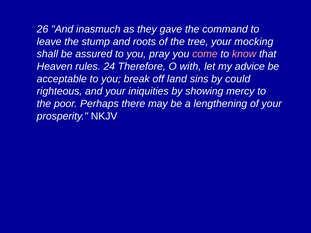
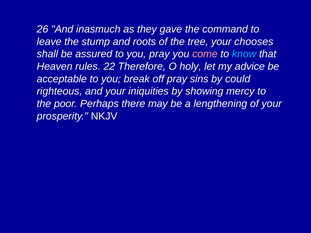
mocking: mocking -> chooses (254, 42)
know colour: pink -> light blue (244, 54)
24: 24 -> 22 (109, 67)
with: with -> holy (190, 67)
off land: land -> pray (177, 79)
